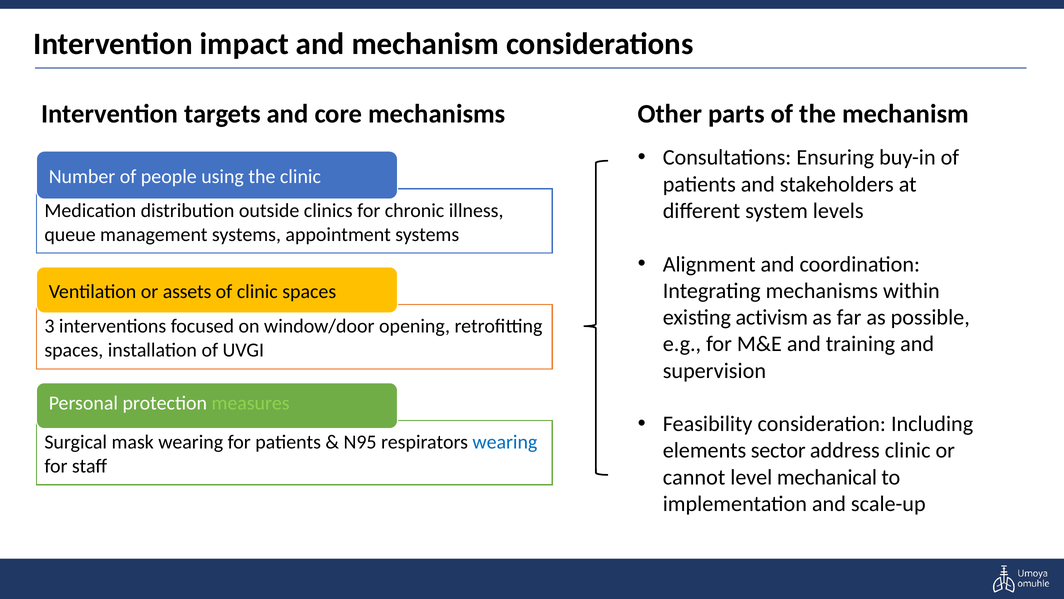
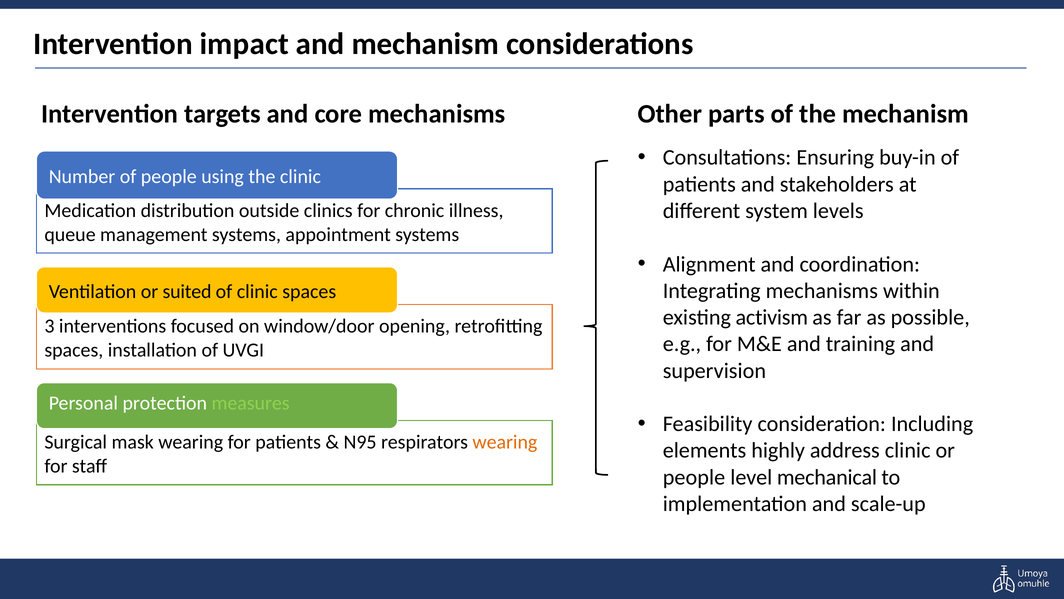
assets: assets -> suited (187, 291)
wearing colour: blue -> orange (505, 442)
sector: sector -> highly (778, 450)
cannot: cannot -> people (694, 477)
